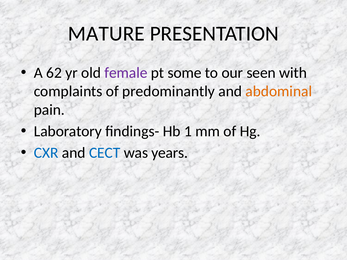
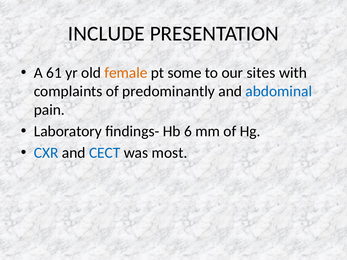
MATURE: MATURE -> INCLUDE (106, 34)
62: 62 -> 61 (54, 73)
female colour: purple -> orange (126, 73)
seen: seen -> sites (261, 73)
abdominal colour: orange -> blue (279, 91)
1: 1 -> 6 (188, 131)
years: years -> most (170, 153)
